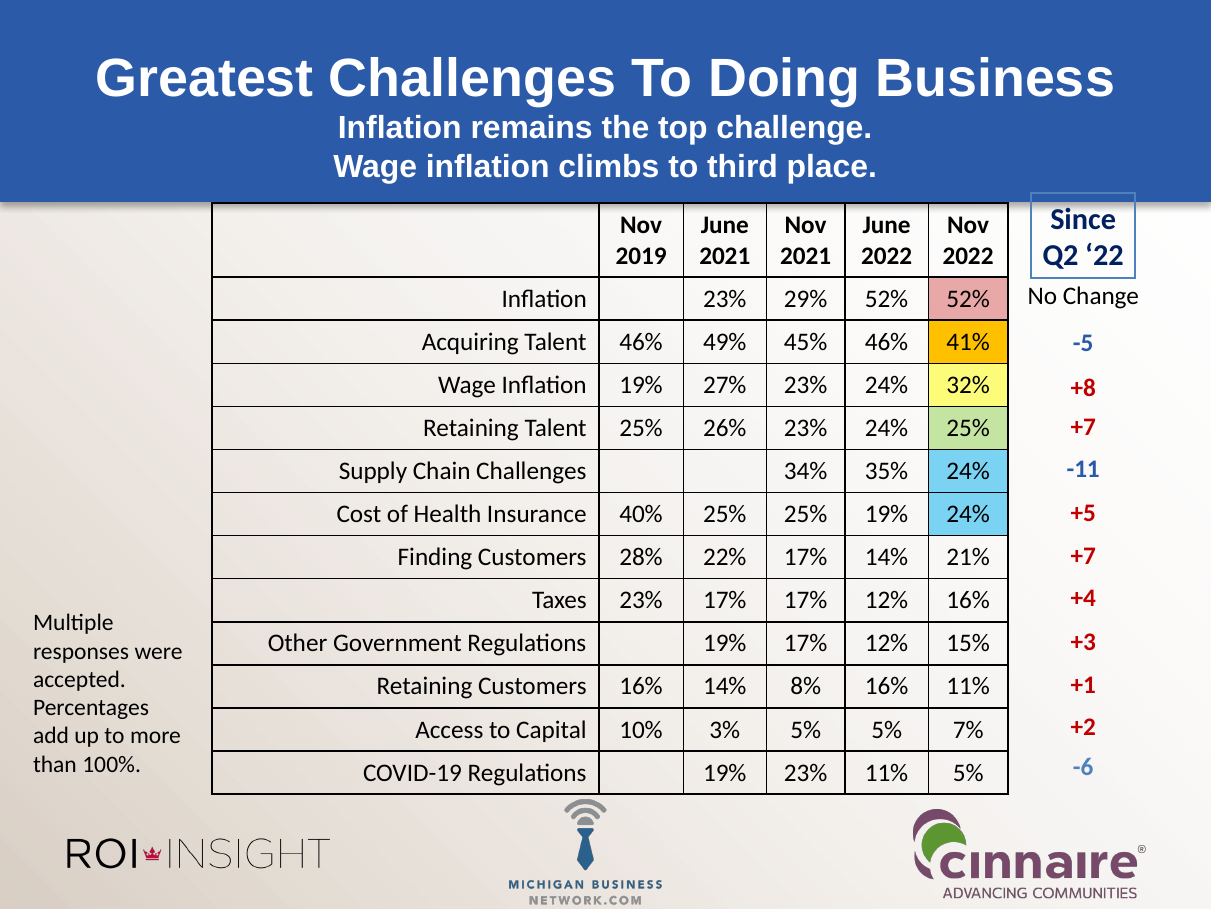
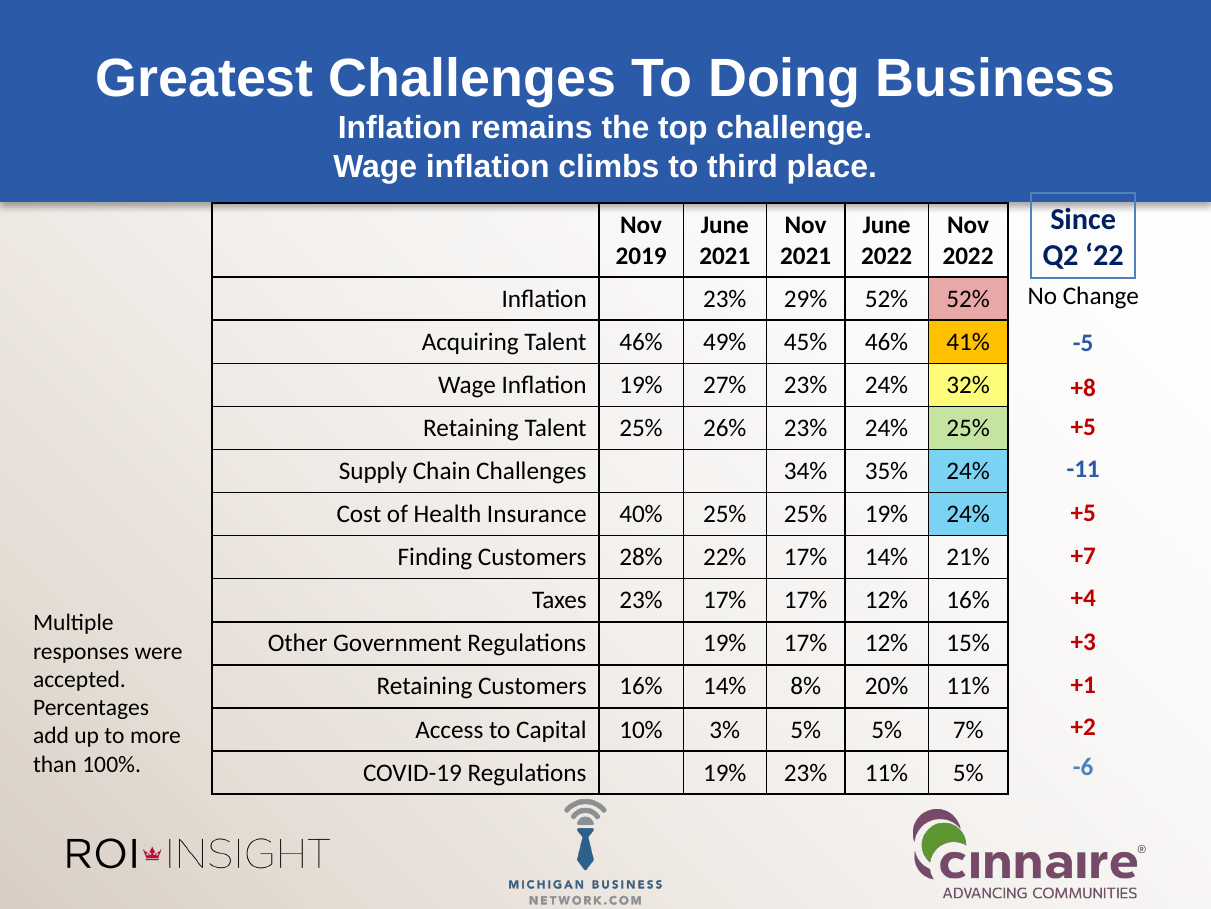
+7: +7 -> +5 (1083, 426)
8% 16%: 16% -> 20% (887, 686)
